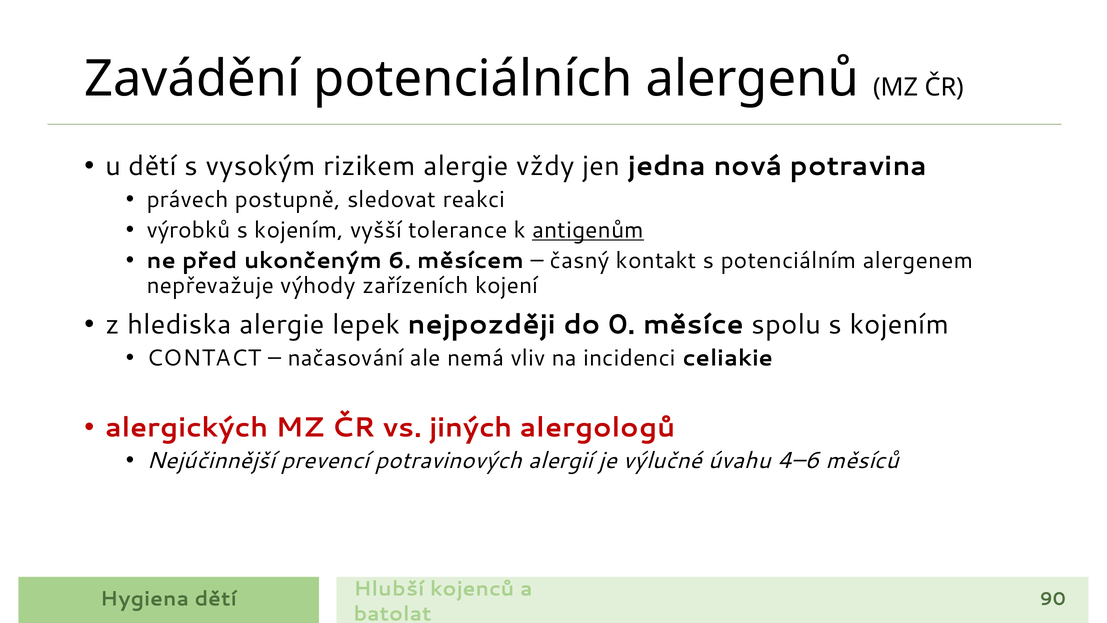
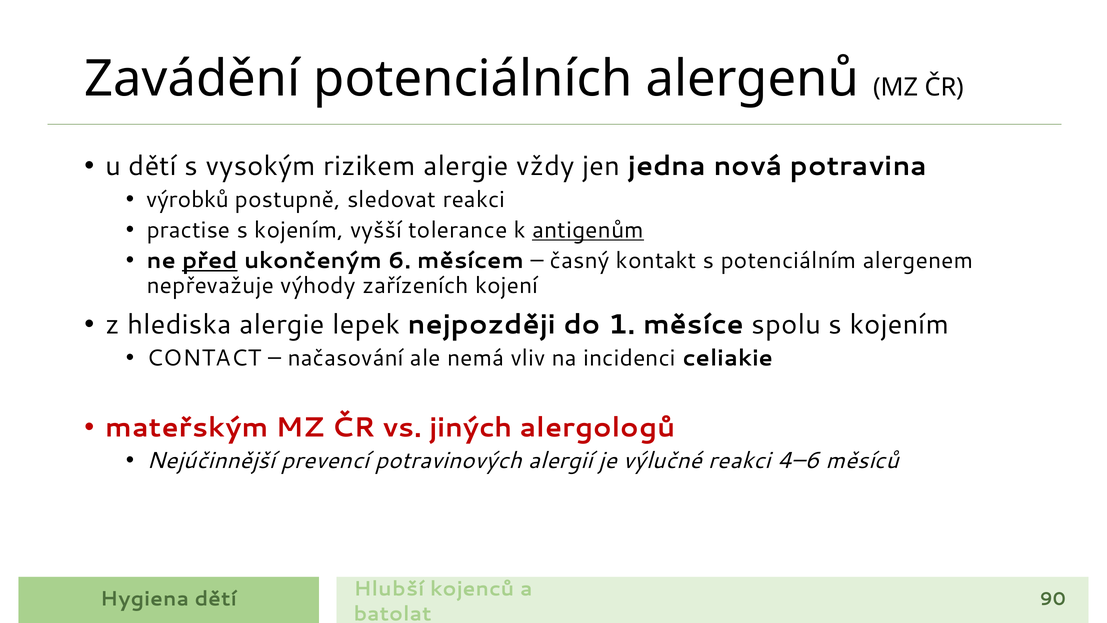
právech: právech -> výrobků (188, 199)
výrobků: výrobků -> practise (189, 230)
před underline: none -> present (210, 261)
0: 0 -> 1 (622, 325)
alergických: alergických -> mateřským (187, 427)
výlučné úvahu: úvahu -> reakci (740, 461)
